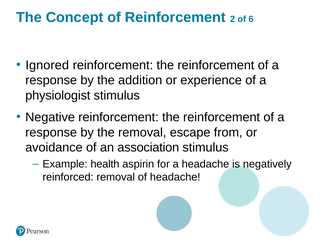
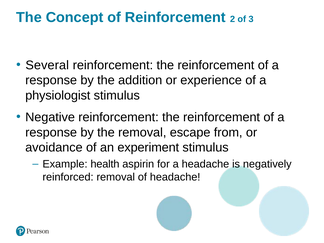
6: 6 -> 3 (251, 19)
Ignored: Ignored -> Several (47, 65)
association: association -> experiment (148, 148)
